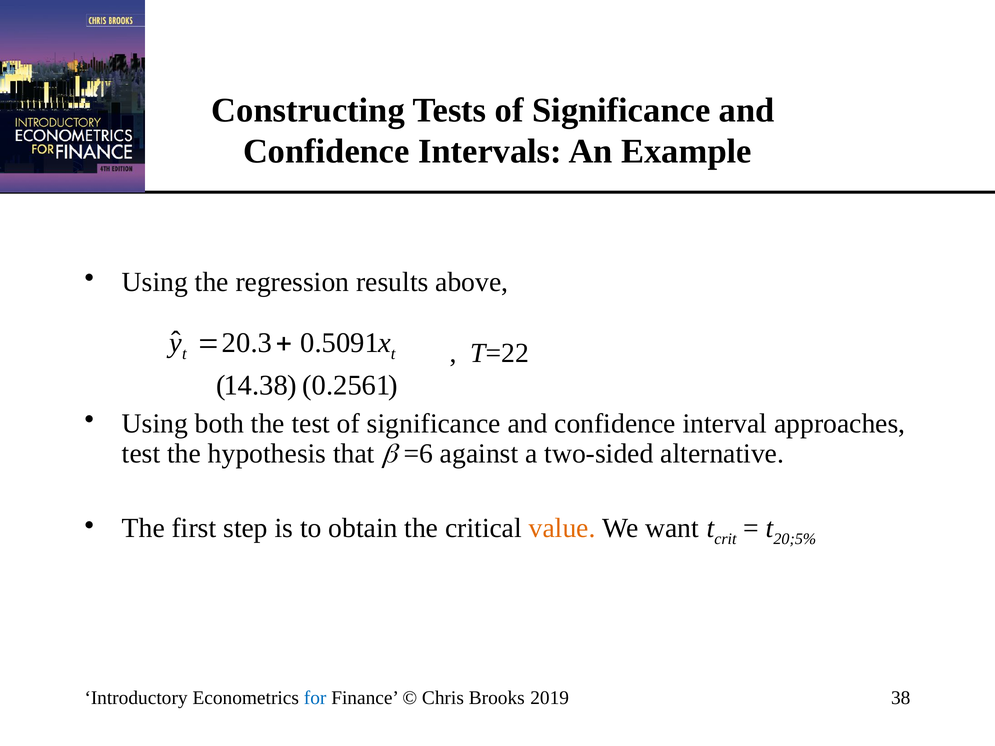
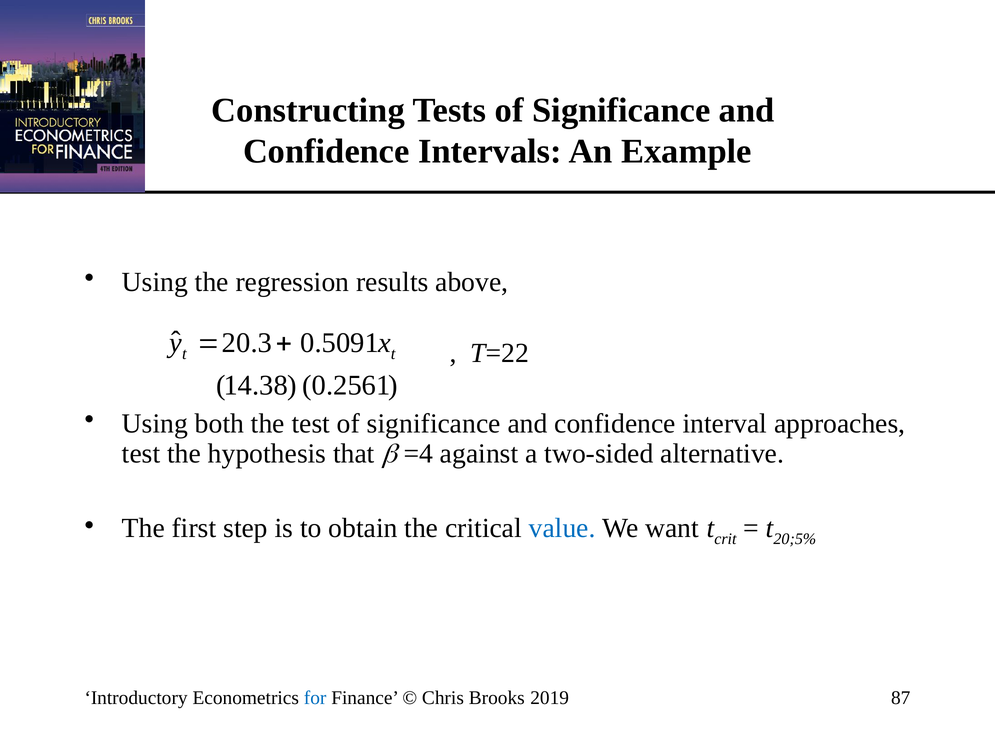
=6: =6 -> =4 (418, 454)
value colour: orange -> blue (562, 528)
2019 38: 38 -> 87 (901, 698)
